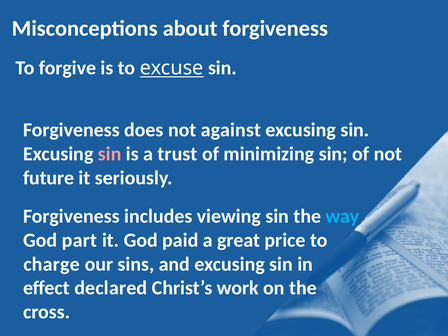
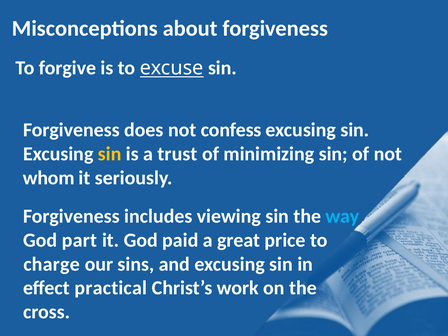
against: against -> confess (231, 130)
sin colour: pink -> yellow (110, 154)
future: future -> whom (49, 178)
declared: declared -> practical (111, 288)
